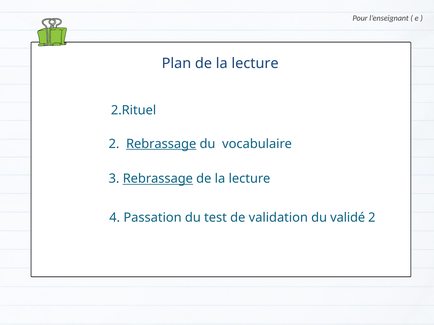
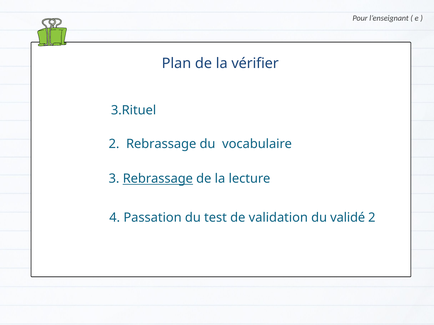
Plan de la lecture: lecture -> vérifier (255, 63)
2.Rituel: 2.Rituel -> 3.Rituel (134, 110)
Rebrassage underline: present -> none (161, 144)
